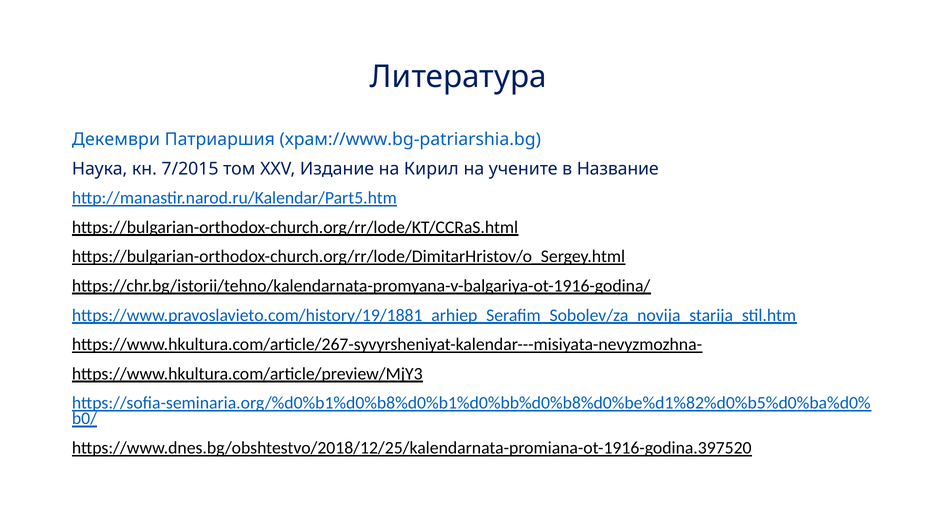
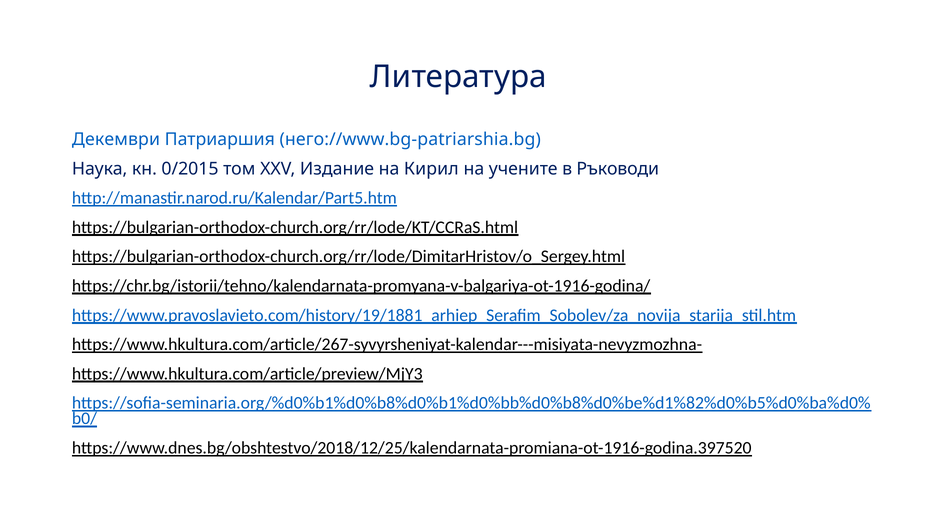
храм://www.bg-patriarshia.bg: храм://www.bg-patriarshia.bg -> него://www.bg-patriarshia.bg (410, 139)
7/2015: 7/2015 -> 0/2015 (190, 169)
Название: Название -> Ръководи (618, 169)
